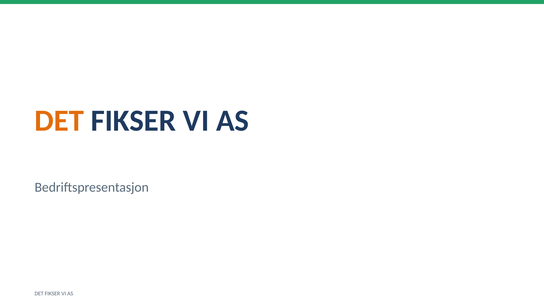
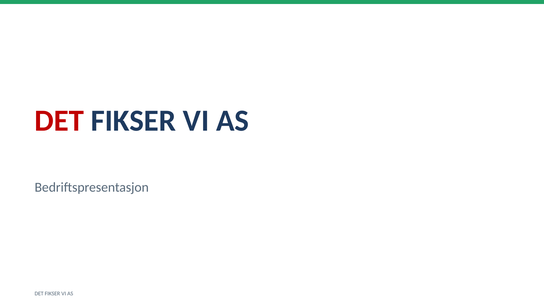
DET colour: orange -> red (59, 121)
